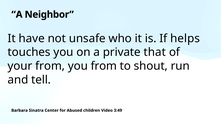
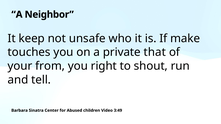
have: have -> keep (32, 39)
helps: helps -> make (185, 39)
you from: from -> right (104, 66)
